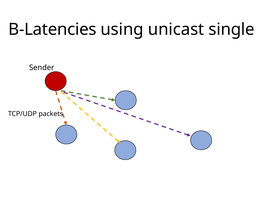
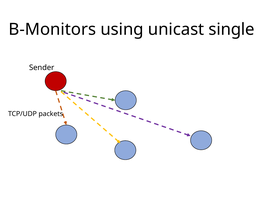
B-Latencies: B-Latencies -> B-Monitors (52, 29)
